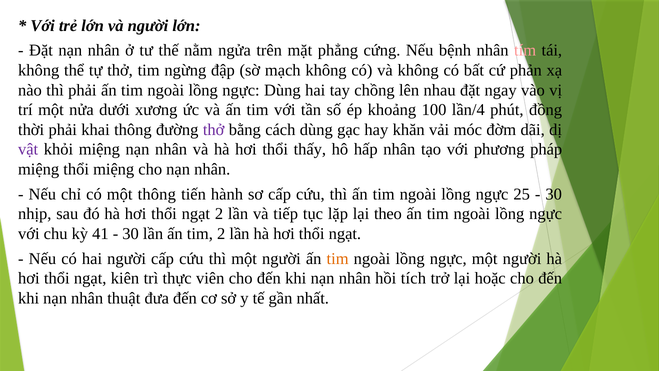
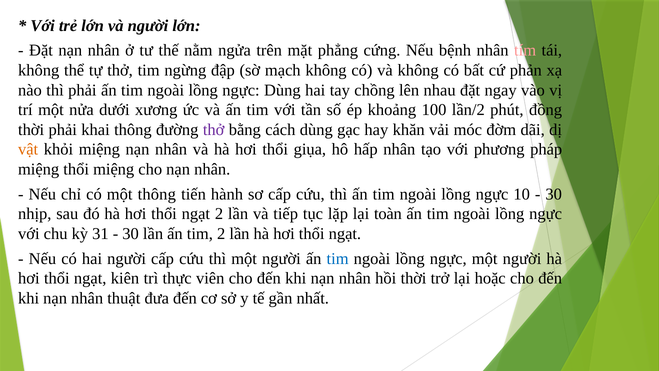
lần/4: lần/4 -> lần/2 (468, 110)
vật colour: purple -> orange (28, 149)
thấy: thấy -> giụa (310, 149)
25: 25 -> 10 (522, 194)
theo: theo -> toàn (388, 214)
41: 41 -> 31 (100, 234)
tim colour: orange -> blue (338, 259)
hồi tích: tích -> thời (414, 278)
